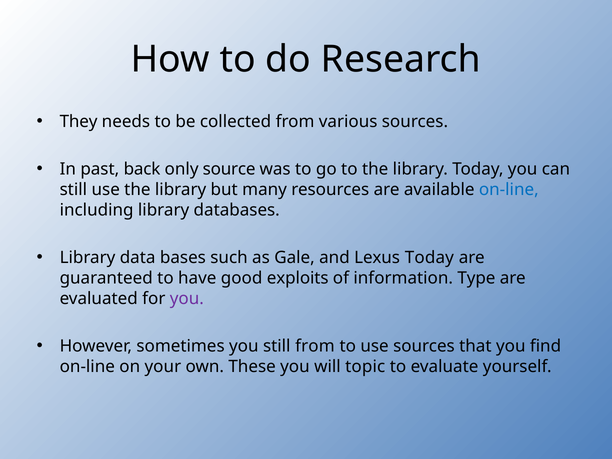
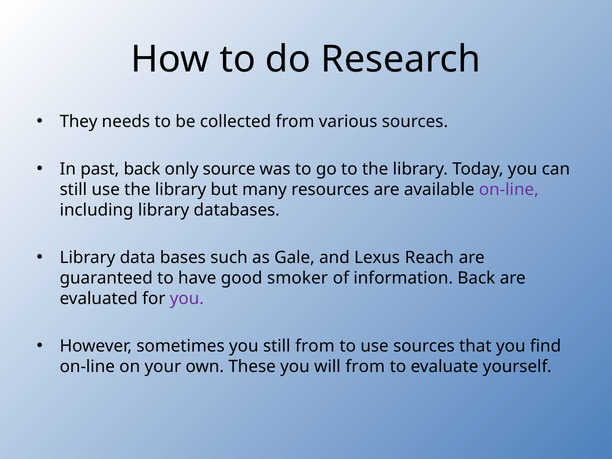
on-line colour: blue -> purple (509, 190)
Lexus Today: Today -> Reach (429, 258)
exploits: exploits -> smoker (298, 278)
information Type: Type -> Back (476, 278)
will topic: topic -> from (365, 367)
